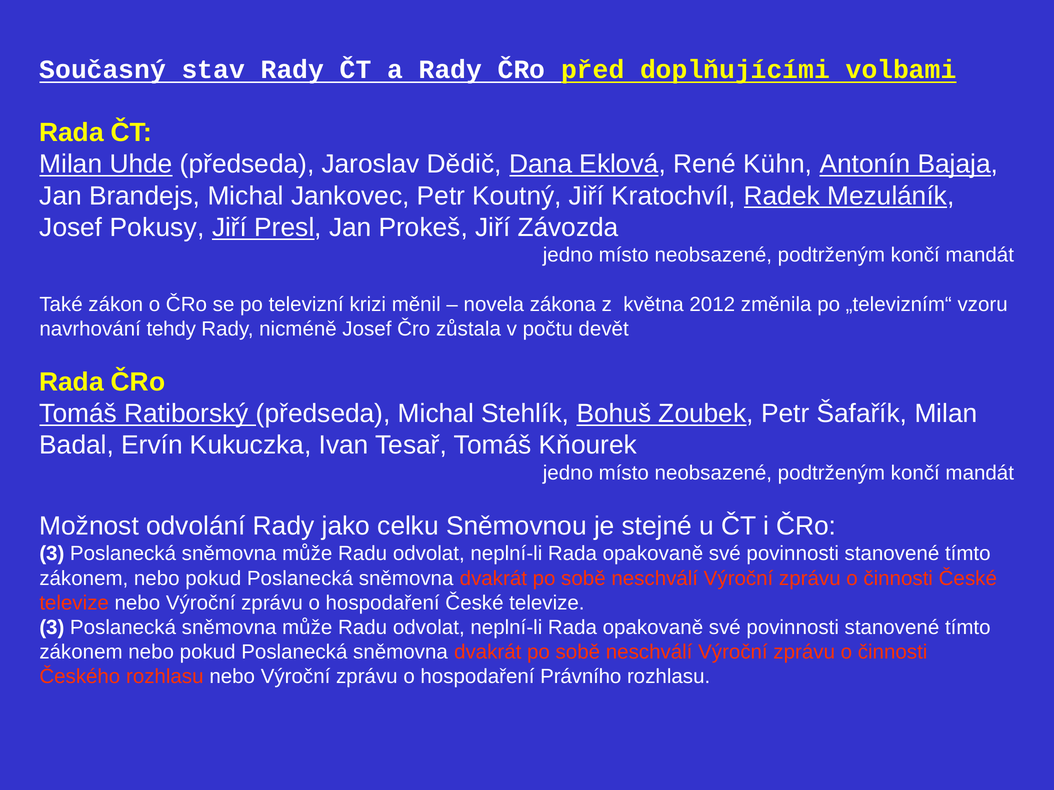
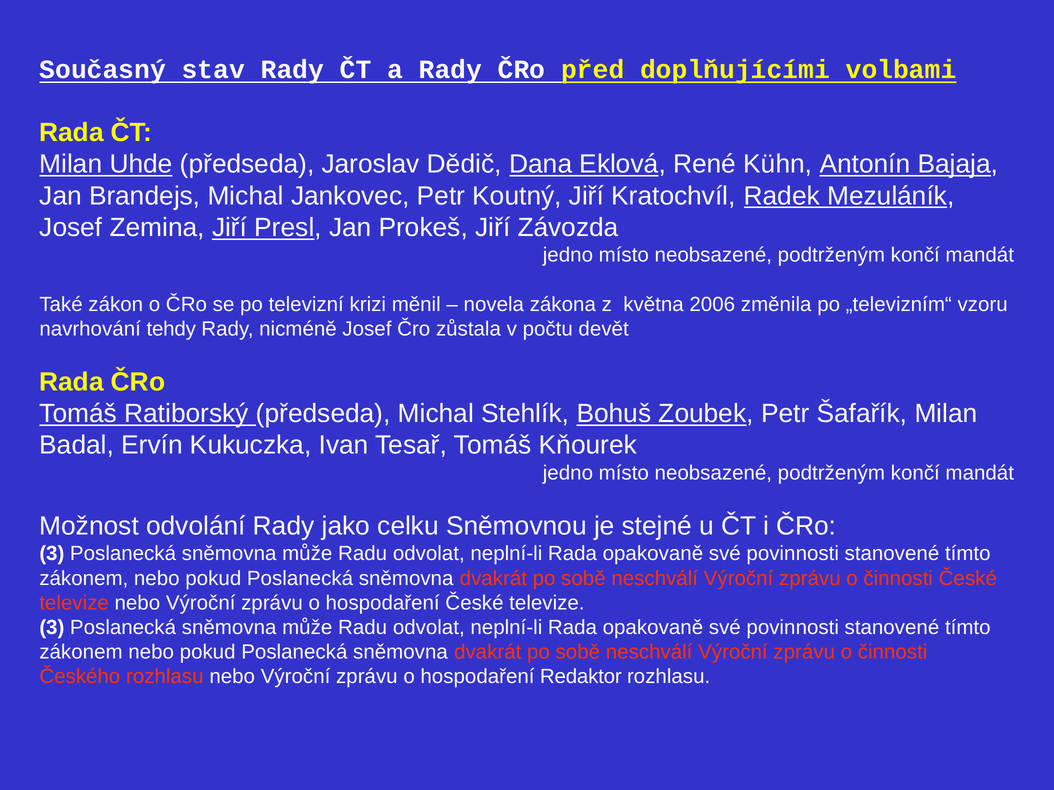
Pokusy: Pokusy -> Zemina (157, 228)
2012: 2012 -> 2006 (712, 304)
Právního: Právního -> Redaktor (581, 677)
